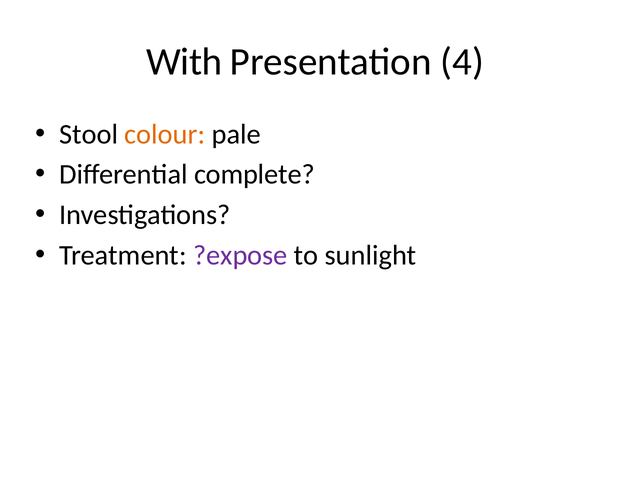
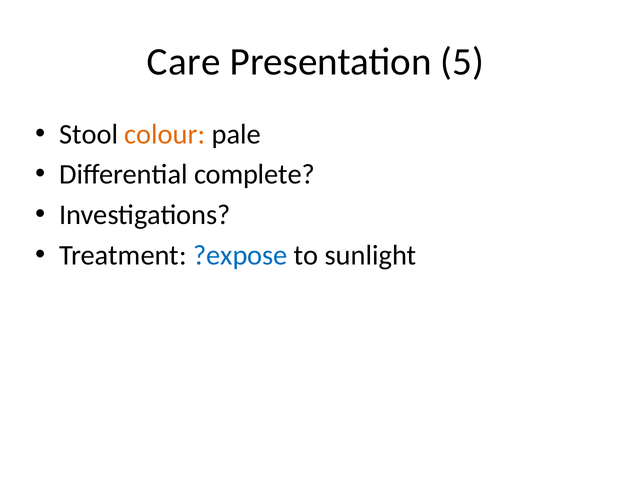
With: With -> Care (184, 62)
4: 4 -> 5 (462, 62)
?expose colour: purple -> blue (240, 255)
